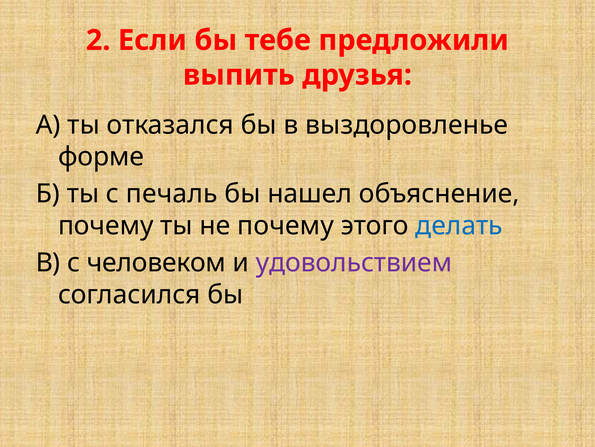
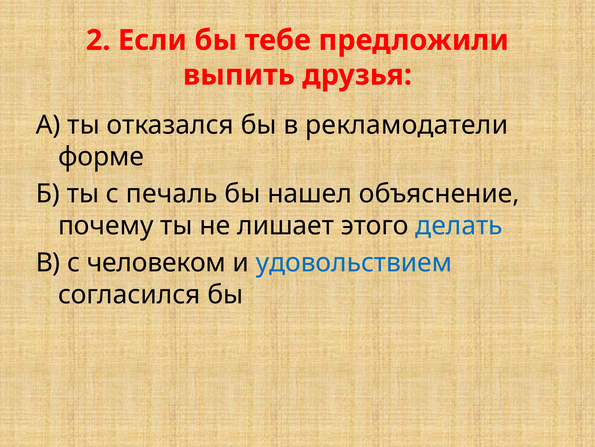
выздоровленье: выздоровленье -> рекламодатели (407, 125)
не почему: почему -> лишает (286, 225)
удовольствием colour: purple -> blue (354, 262)
